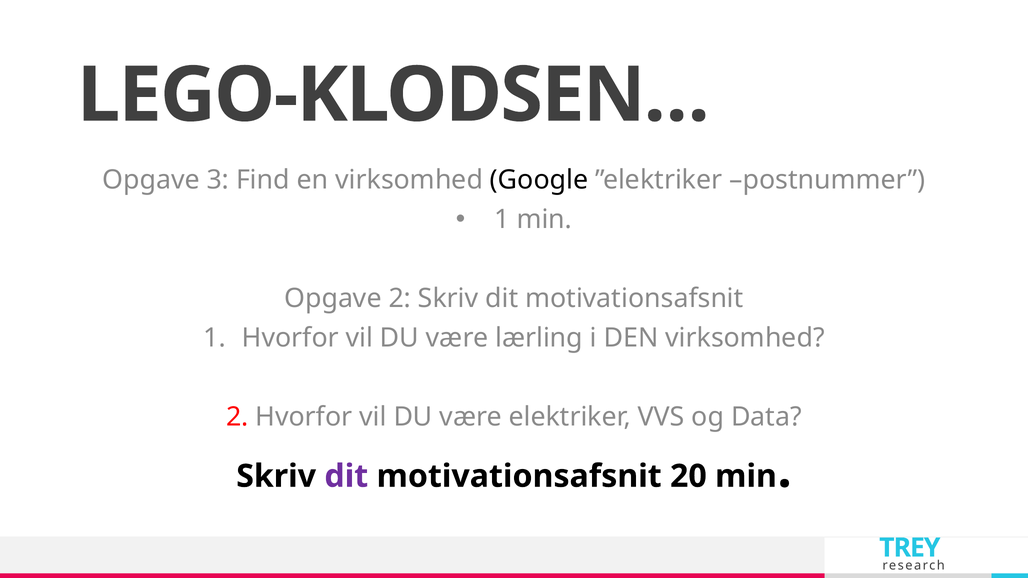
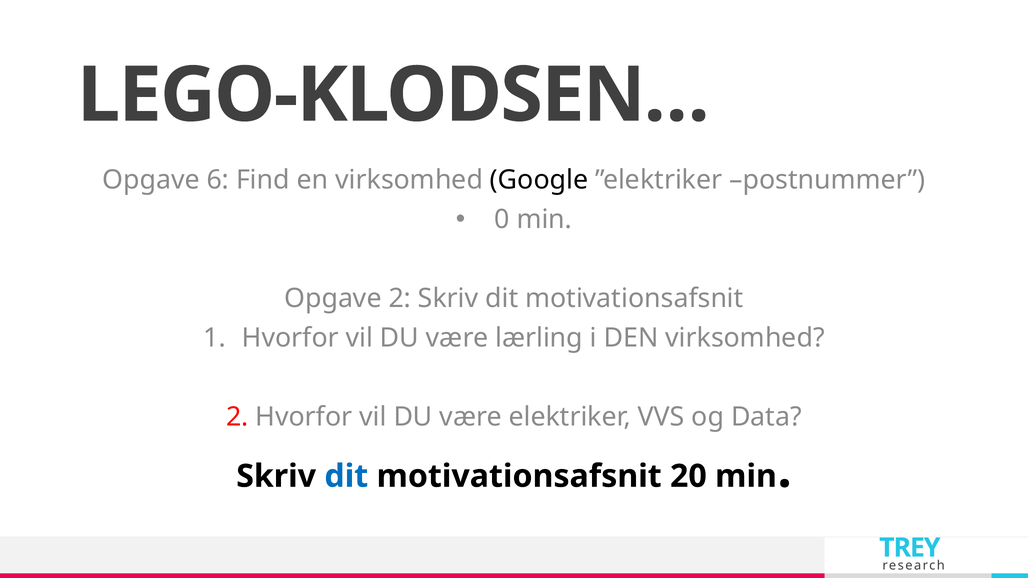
3: 3 -> 6 (218, 180)
1: 1 -> 0 (502, 219)
dit colour: purple -> blue (346, 476)
